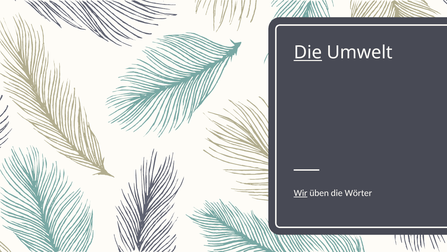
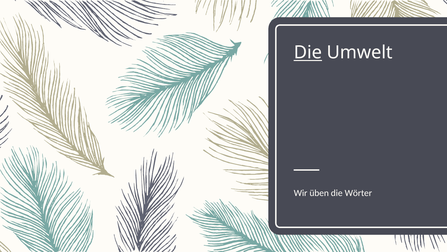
Wir underline: present -> none (301, 193)
